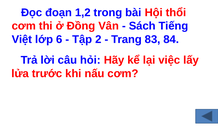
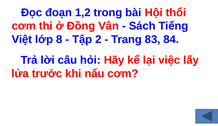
6: 6 -> 8 (59, 39)
